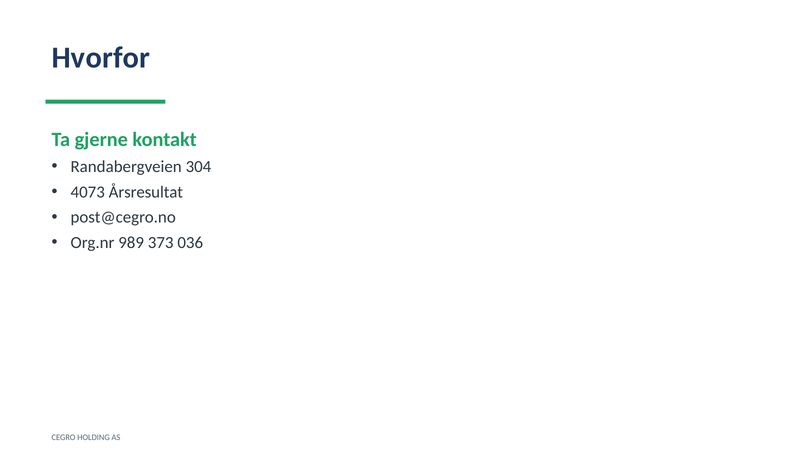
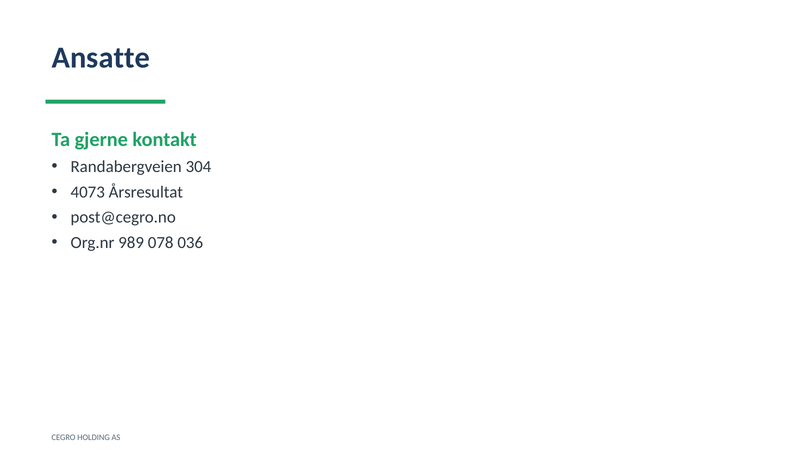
Hvorfor: Hvorfor -> Ansatte (101, 58)
373: 373 -> 078 (161, 243)
